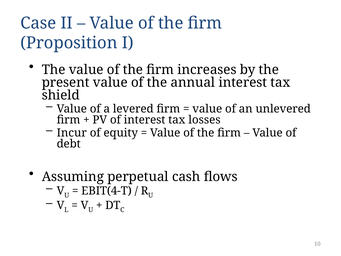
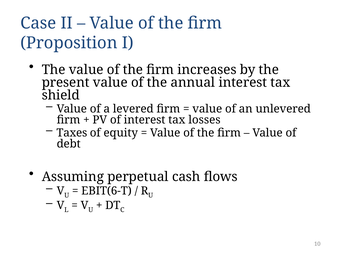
Incur: Incur -> Taxes (72, 133)
EBIT(4-T: EBIT(4-T -> EBIT(6-T (106, 191)
